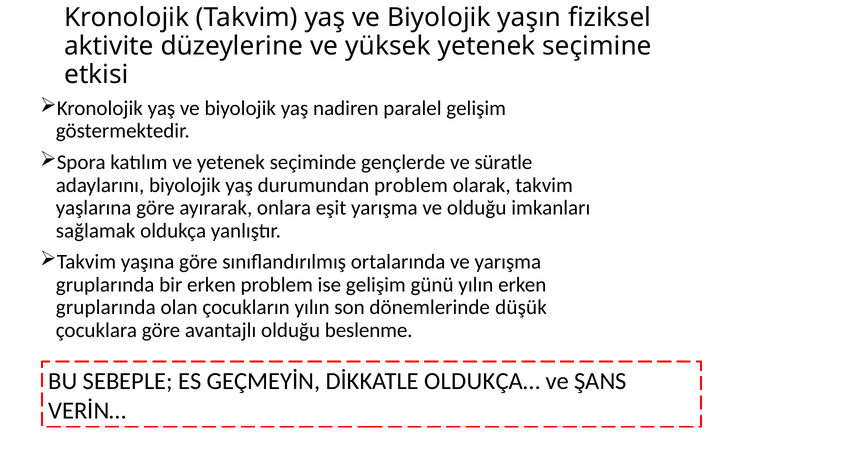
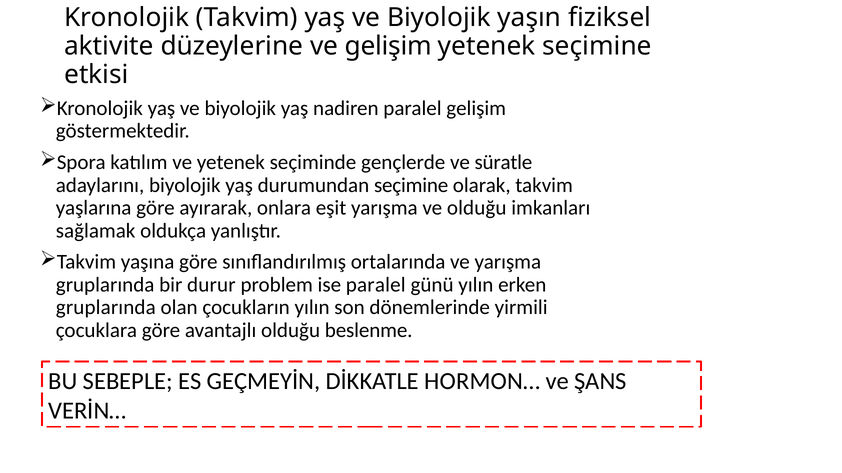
ve yüksek: yüksek -> gelişim (388, 46)
durumundan problem: problem -> seçimine (411, 185)
bir erken: erken -> durur (211, 285)
ise gelişim: gelişim -> paralel (376, 285)
düşük: düşük -> yirmili (521, 308)
OLDUKÇA…: OLDUKÇA… -> HORMON… (482, 382)
